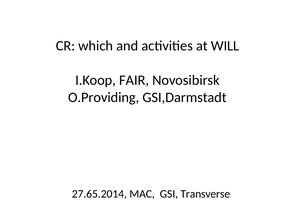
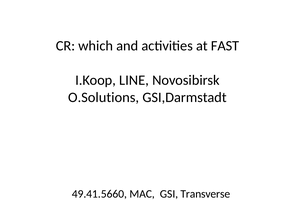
WILL: WILL -> FAST (225, 46)
FAIR: FAIR -> LINE (134, 80)
O.Providing: O.Providing -> O.Solutions (104, 97)
27.65.2014: 27.65.2014 -> 49.41.5660 (99, 194)
